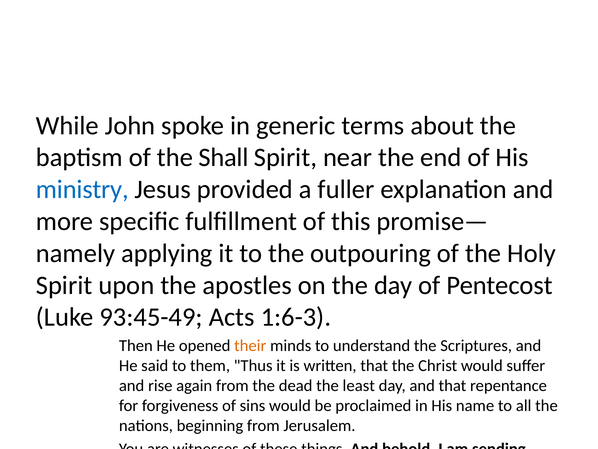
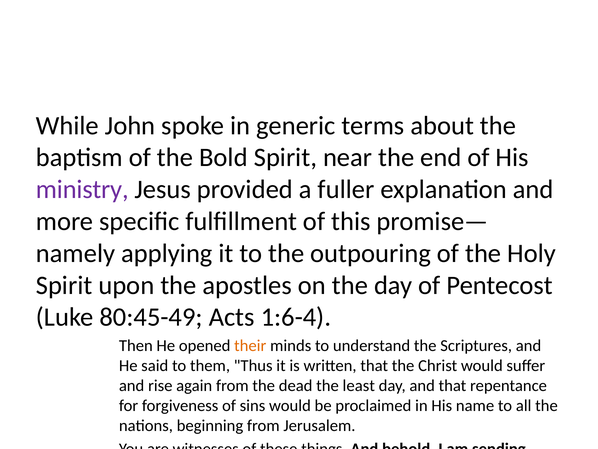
the Shall: Shall -> Bold (223, 157)
ministry colour: blue -> purple (82, 189)
93:45-49: 93:45-49 -> 80:45-49 (151, 317)
1:6-3: 1:6-3 -> 1:6-4 (296, 317)
